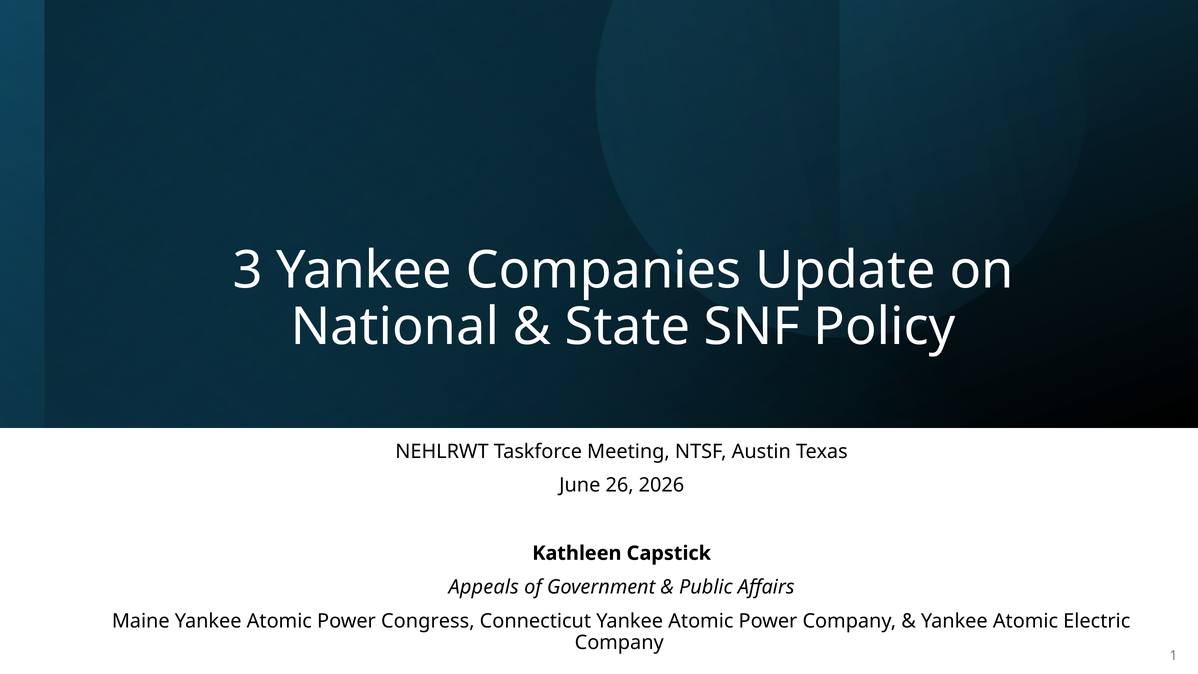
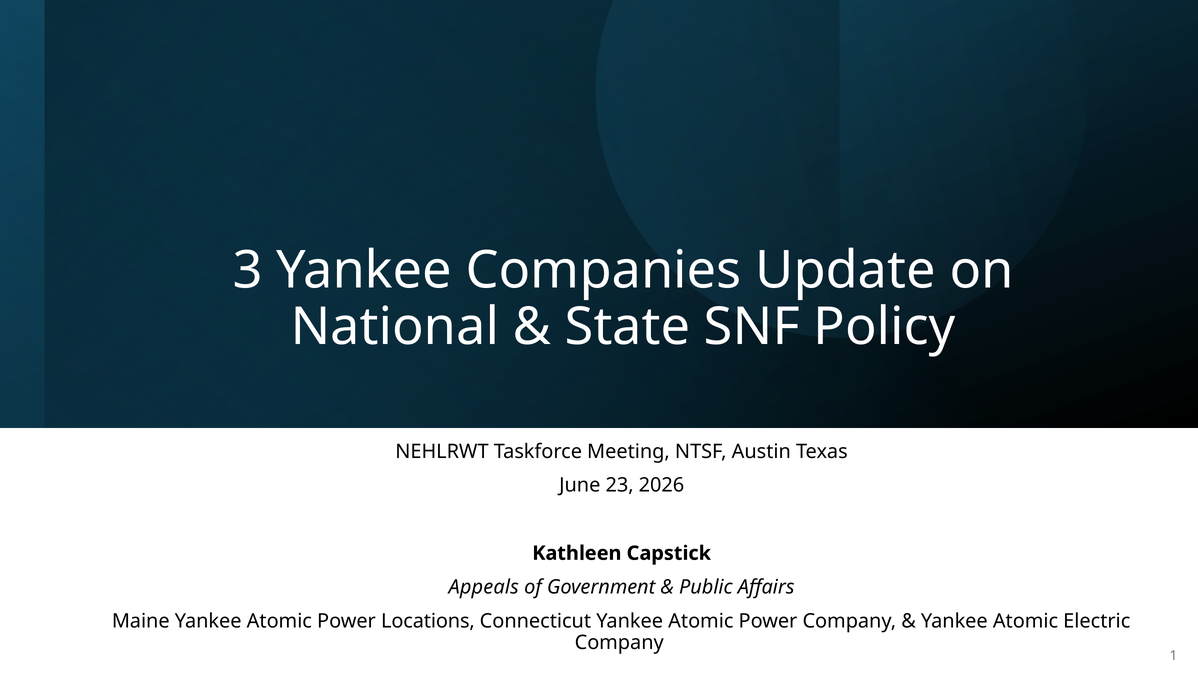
26: 26 -> 23 (620, 485)
Congress: Congress -> Locations (428, 621)
